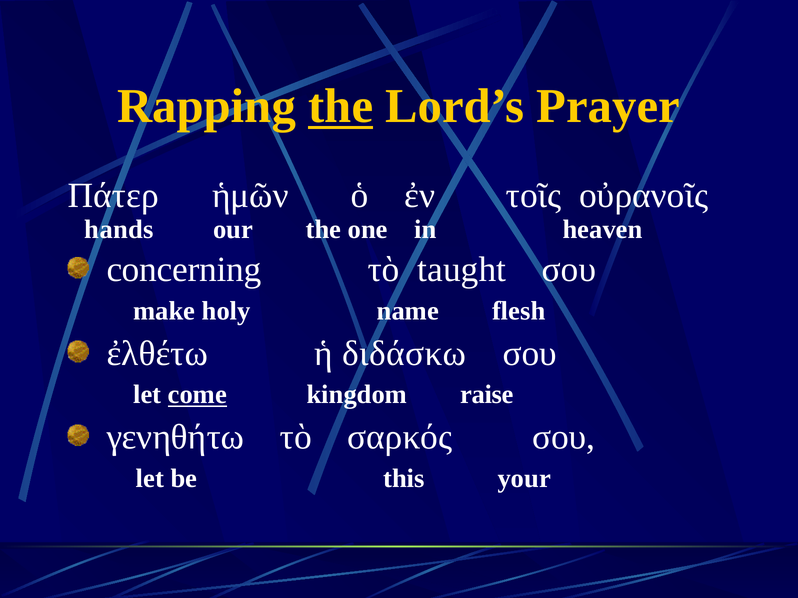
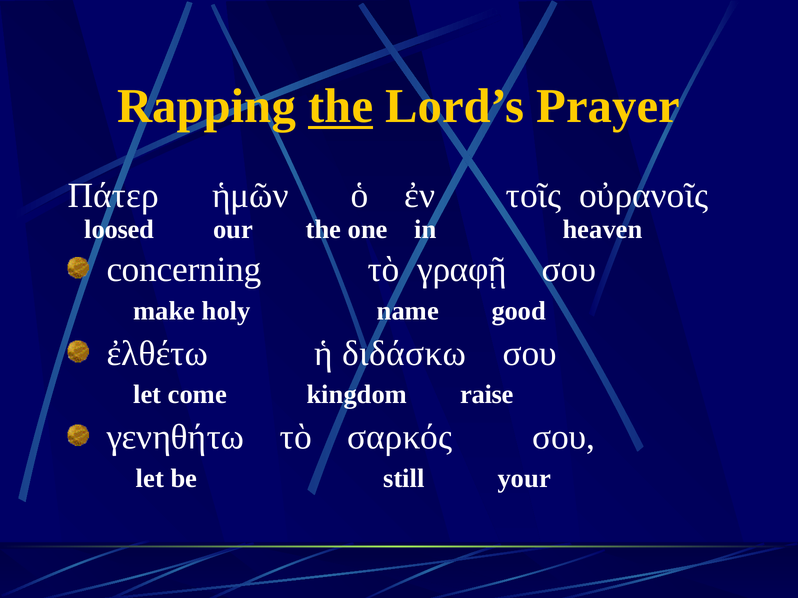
hands: hands -> loosed (119, 229)
taught: taught -> γραφῇ (462, 270)
flesh: flesh -> good (519, 311)
come underline: present -> none (197, 395)
this: this -> still (404, 479)
